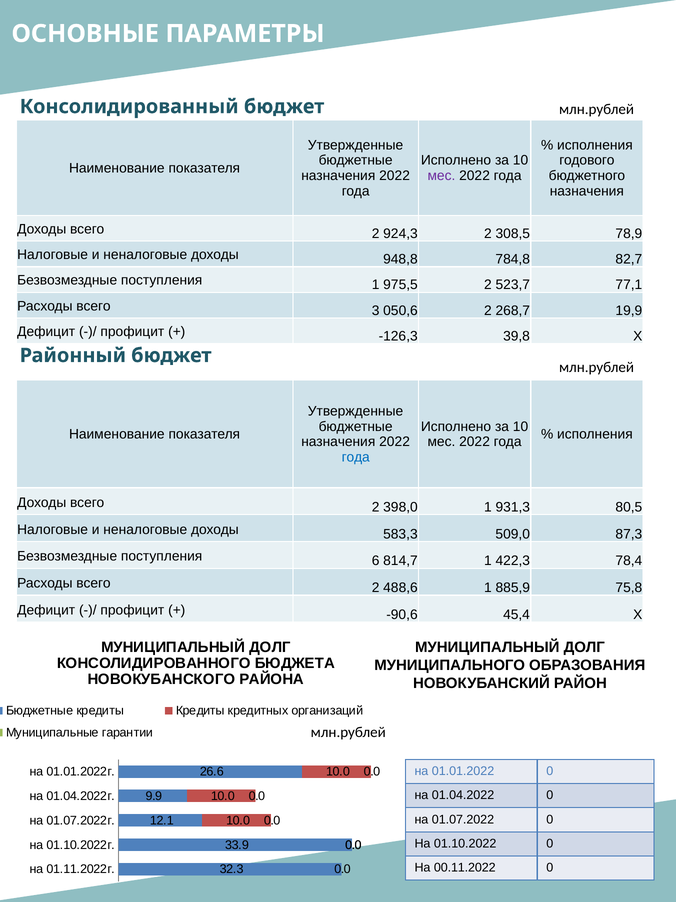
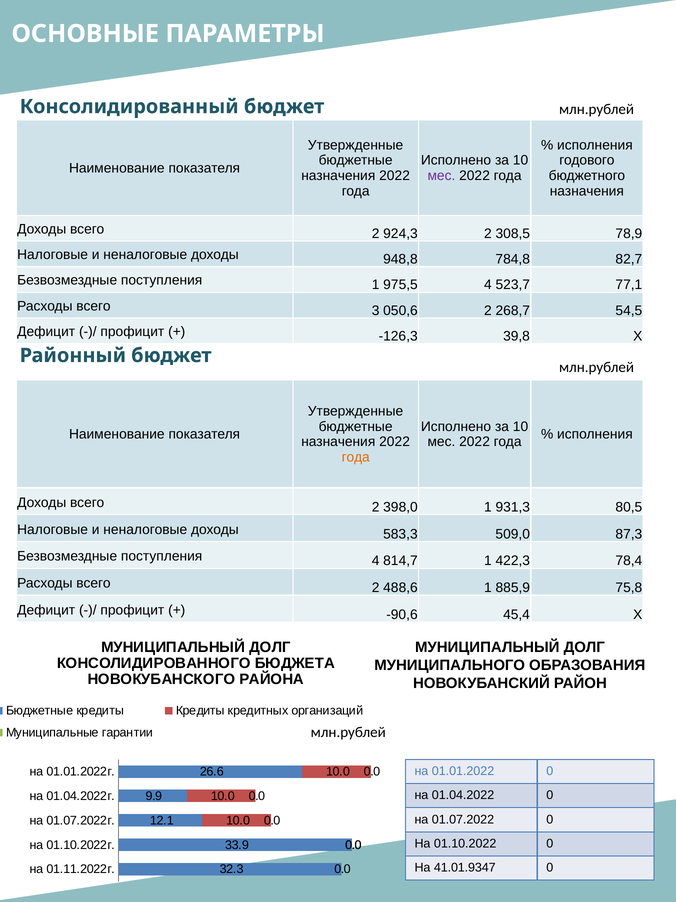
975,5 2: 2 -> 4 (488, 285)
19,9: 19,9 -> 54,5 (629, 310)
года colour: blue -> orange (356, 457)
поступления 6: 6 -> 4 (376, 561)
00.11.2022: 00.11.2022 -> 41.01.9347 (465, 867)
